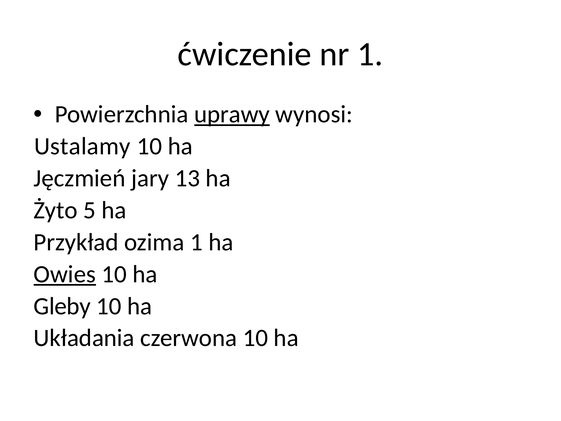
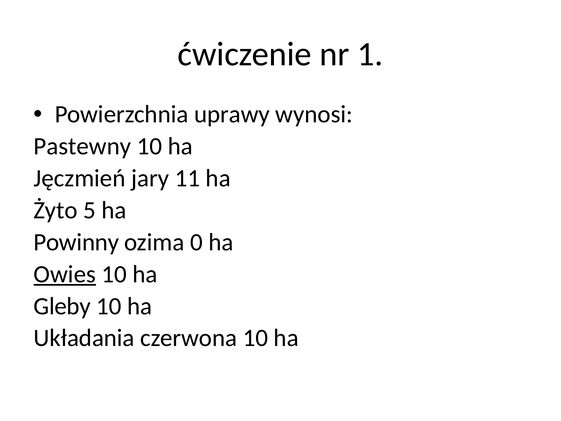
uprawy underline: present -> none (232, 114)
Ustalamy: Ustalamy -> Pastewny (82, 146)
13: 13 -> 11 (187, 178)
Przykład: Przykład -> Powinny (76, 242)
ozima 1: 1 -> 0 (196, 242)
